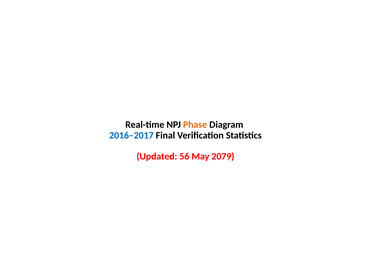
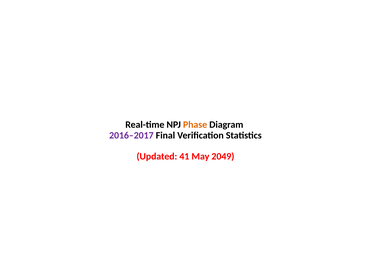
2016–2017 colour: blue -> purple (131, 135)
56: 56 -> 41 (184, 157)
2079: 2079 -> 2049 (223, 157)
